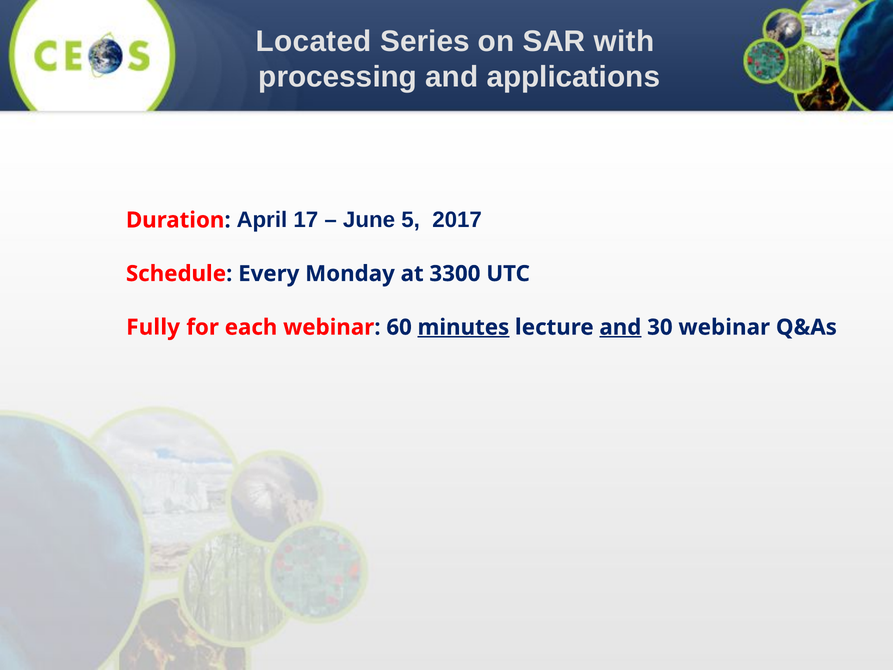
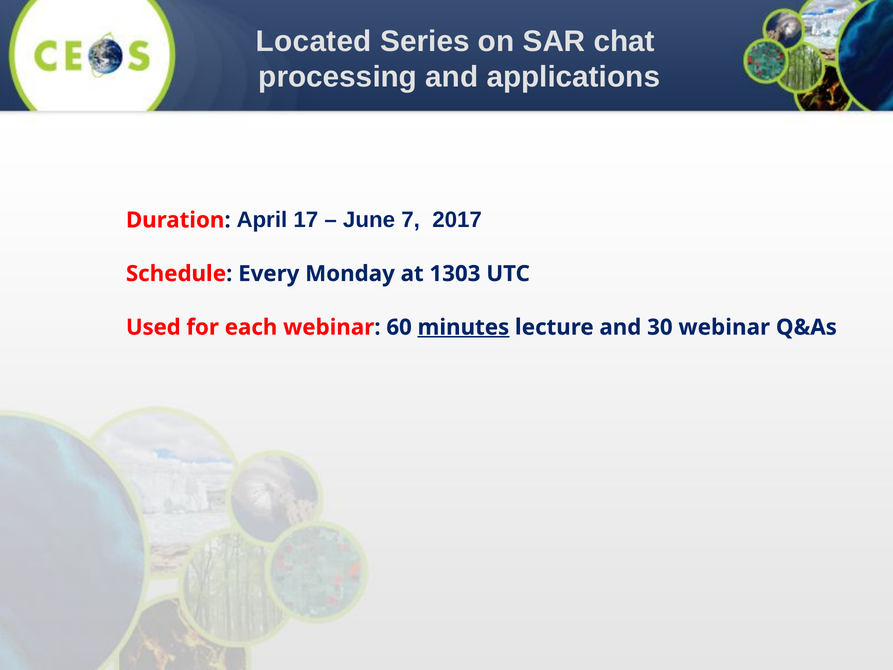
with: with -> chat (624, 41)
5: 5 -> 7 (411, 220)
3300: 3300 -> 1303 (455, 274)
Fully: Fully -> Used (153, 327)
and underline: present -> none (620, 327)
